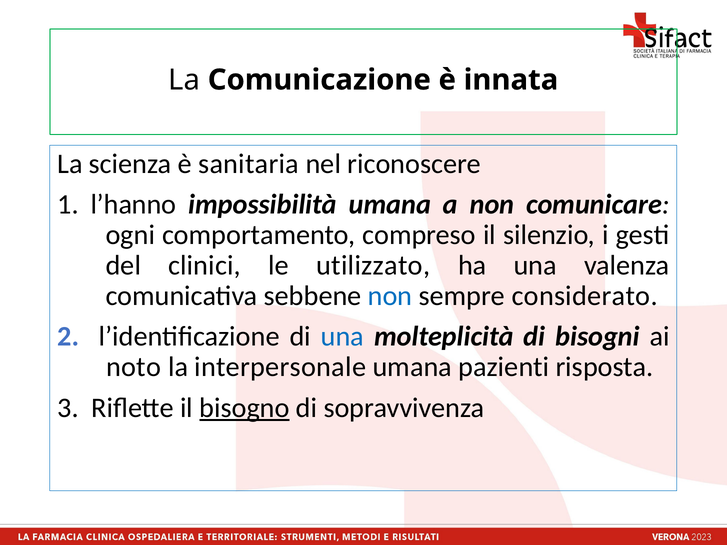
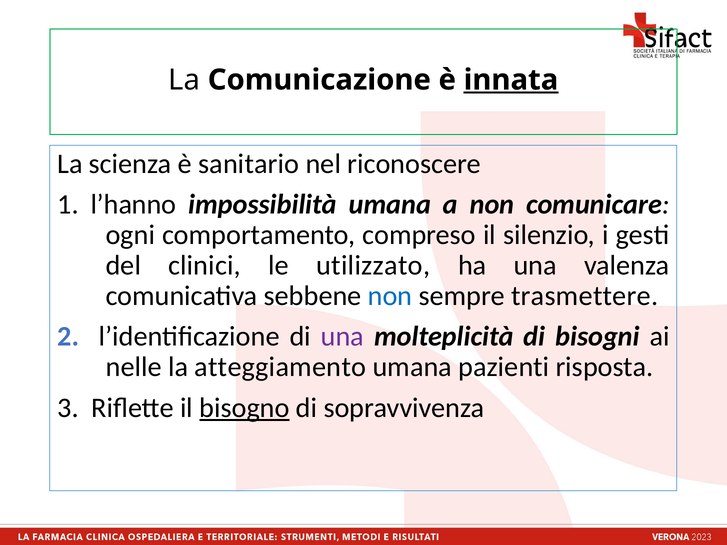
innata underline: none -> present (511, 80)
sanitaria: sanitaria -> sanitario (249, 164)
considerato: considerato -> trasmettere (585, 296)
una colour: blue -> purple (342, 337)
noto: noto -> nelle (134, 367)
interpersonale: interpersonale -> atteggiamento (280, 367)
